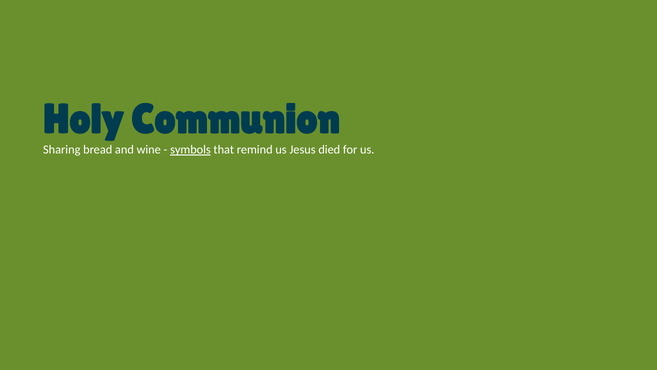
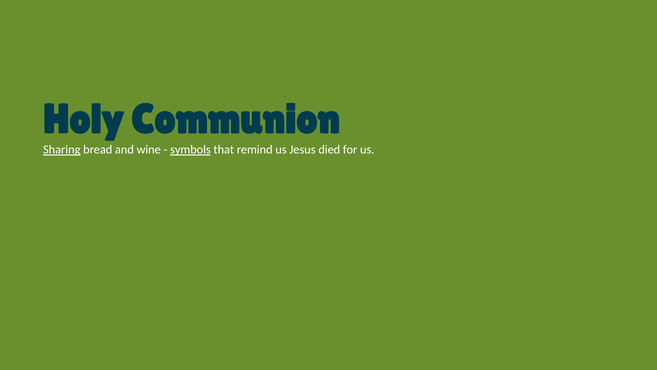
Sharing underline: none -> present (62, 150)
